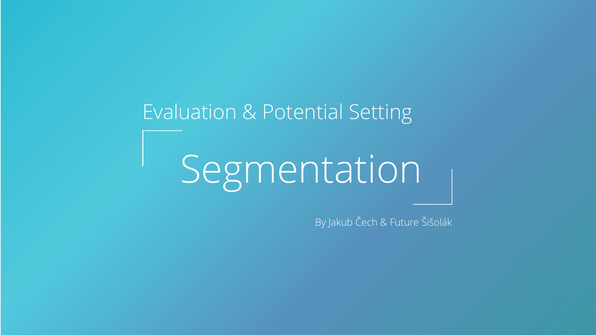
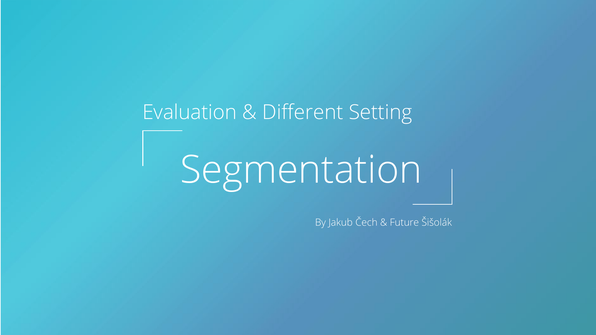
Potential: Potential -> Different (303, 113)
